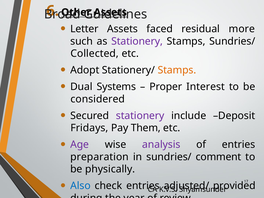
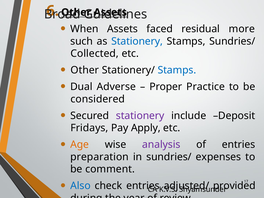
Letter: Letter -> When (84, 29)
Stationery colour: purple -> blue (137, 41)
Adopt: Adopt -> Other (85, 70)
Stamps colour: orange -> blue (177, 70)
Systems: Systems -> Adverse (116, 87)
Interest: Interest -> Practice (206, 87)
Them: Them -> Apply (146, 128)
Age colour: purple -> orange (80, 145)
comment: comment -> expenses (218, 157)
physically: physically -> comment (110, 169)
